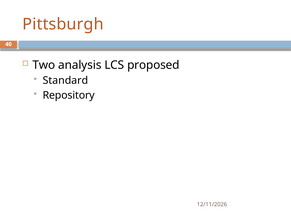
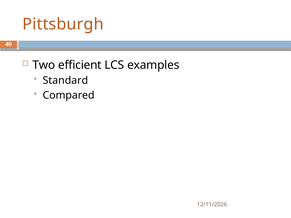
analysis: analysis -> efficient (80, 65)
proposed: proposed -> examples (153, 65)
Repository: Repository -> Compared (69, 95)
